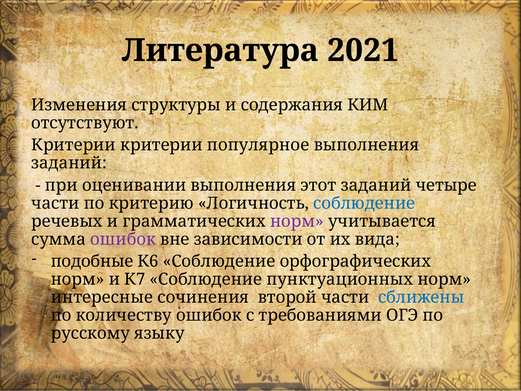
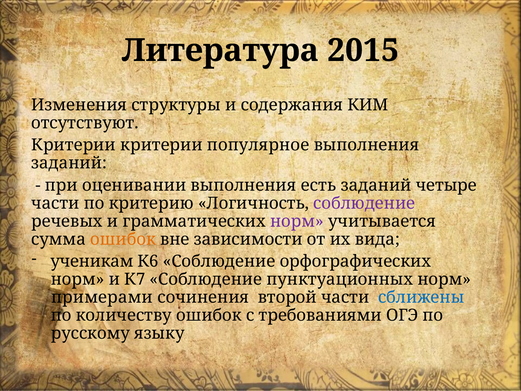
2021: 2021 -> 2015 (363, 50)
этот: этот -> есть (318, 185)
соблюдение colour: blue -> purple (364, 203)
ошибок colour: purple -> orange (123, 239)
подобные: подобные -> ученикам (92, 261)
интересные: интересные -> примерами (102, 297)
